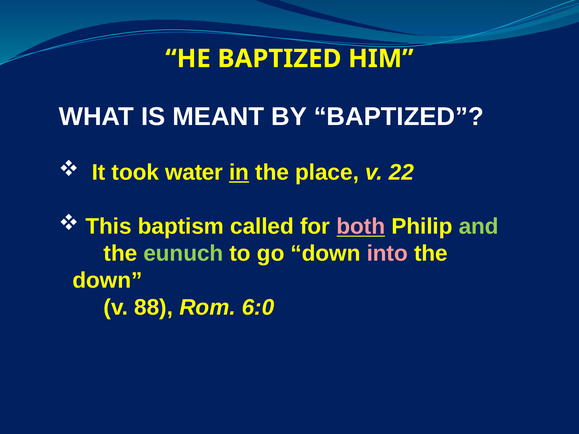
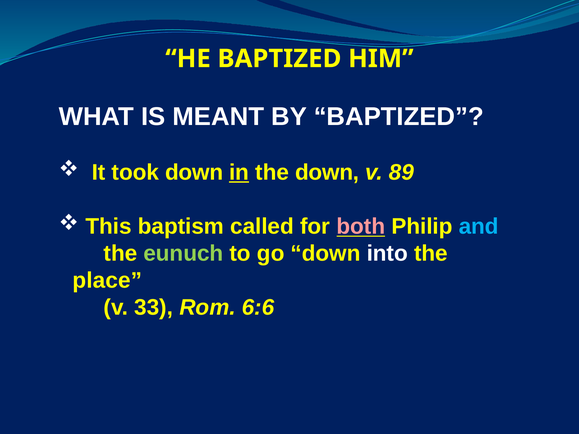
took water: water -> down (194, 172)
the place: place -> down (327, 172)
22: 22 -> 89 (401, 172)
and colour: light green -> light blue (479, 226)
into colour: pink -> white (387, 253)
down: down -> place (107, 280)
88: 88 -> 33 (154, 308)
6:0: 6:0 -> 6:6 (258, 308)
